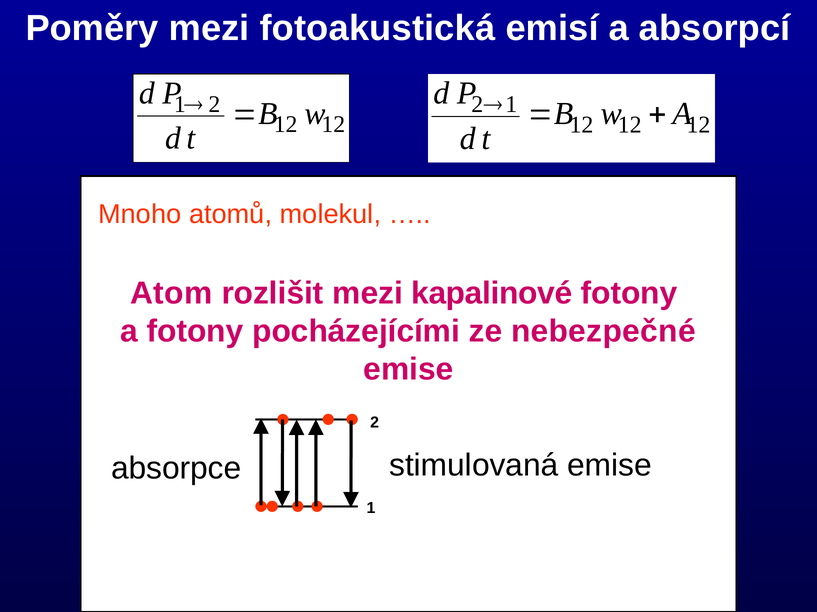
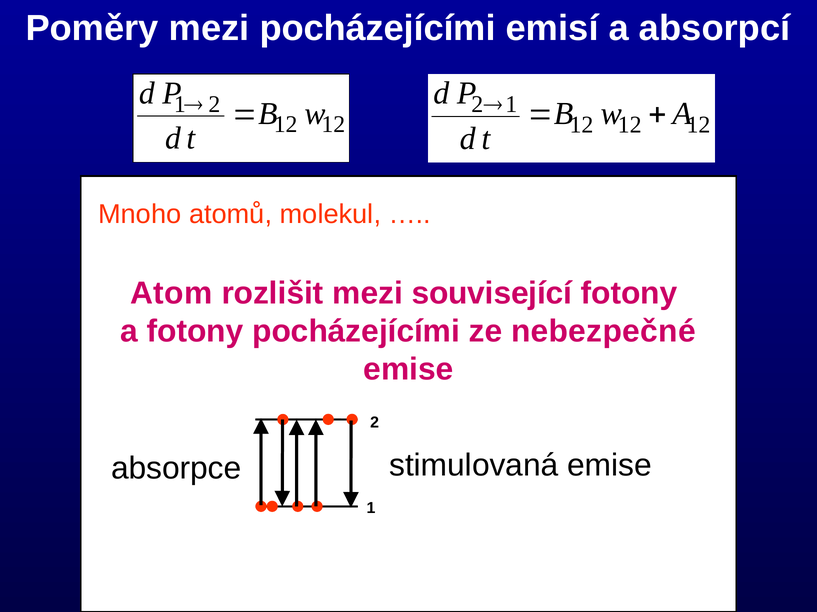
mezi fotoakustická: fotoakustická -> pocházejícími (378, 28)
kapalinové: kapalinové -> související (492, 294)
